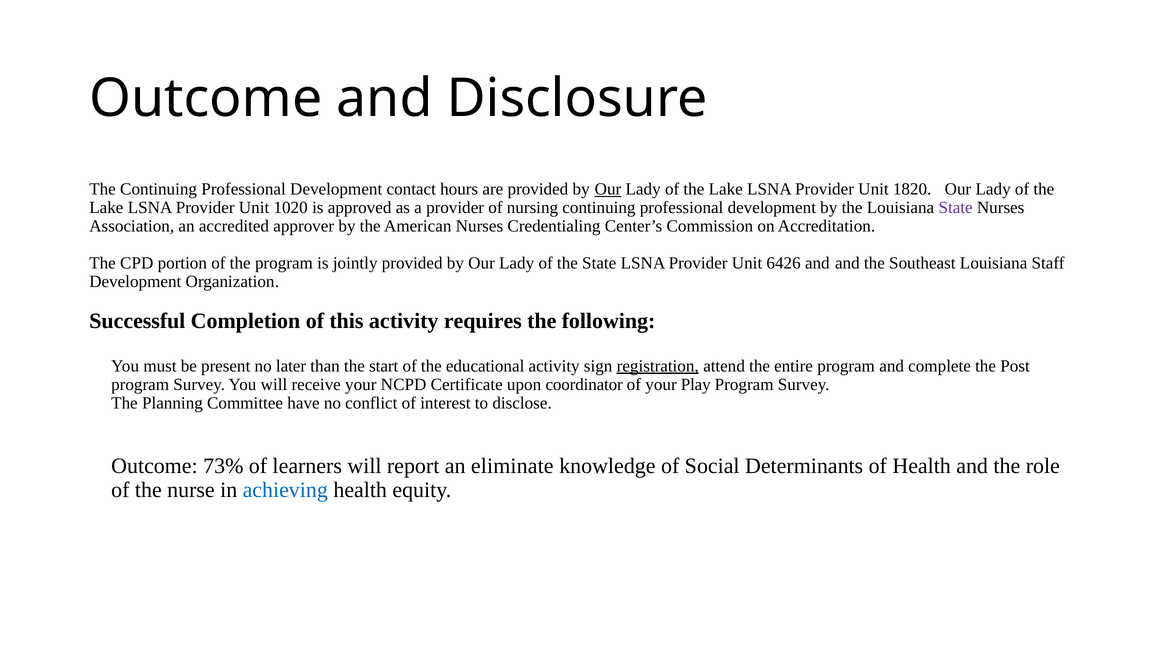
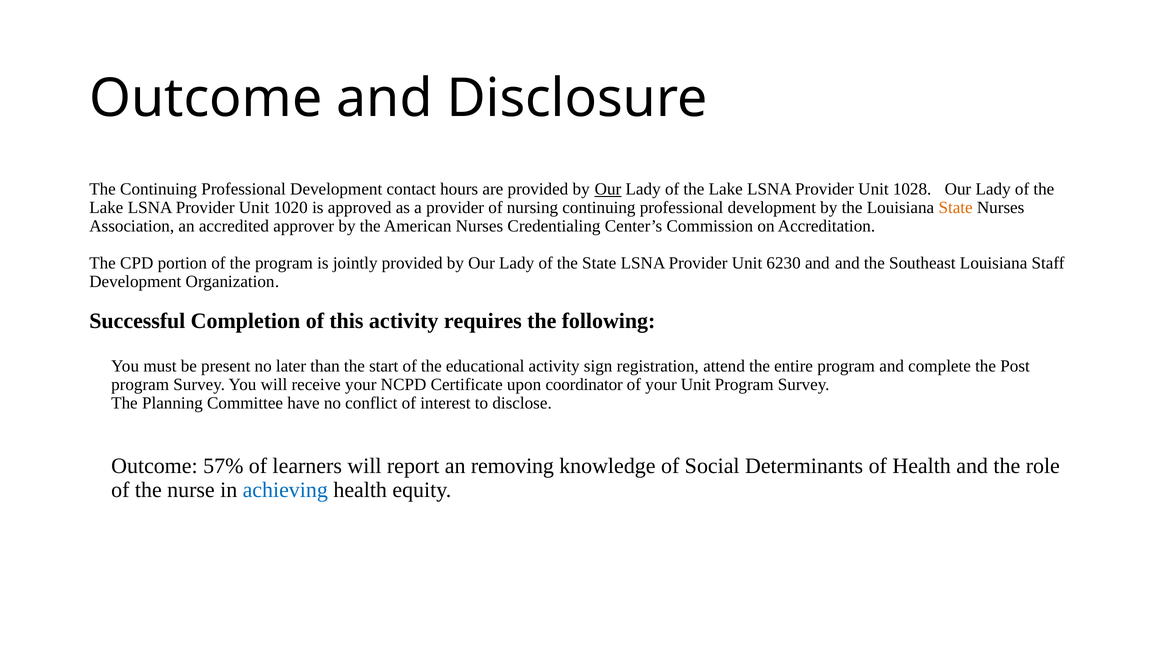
1820: 1820 -> 1028 (912, 189)
State colour: purple -> orange (956, 207)
6426: 6426 -> 6230 (784, 263)
registration underline: present -> none (658, 366)
your Play: Play -> Unit (696, 384)
73%: 73% -> 57% (223, 466)
eliminate: eliminate -> removing (512, 466)
